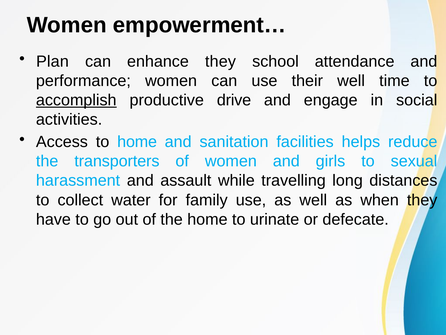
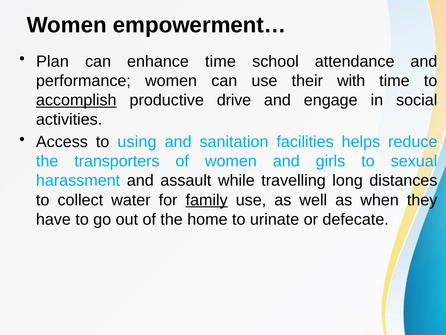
enhance they: they -> time (220, 61)
their well: well -> with (351, 81)
to home: home -> using (137, 142)
family underline: none -> present (207, 200)
